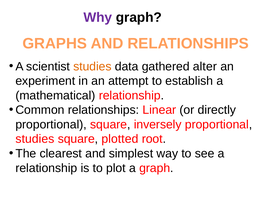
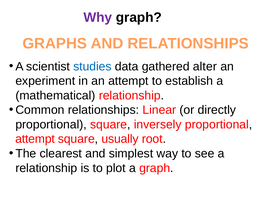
studies colour: orange -> blue (92, 66)
studies: studies -> attempt (35, 139)
plotted: plotted -> usually (120, 139)
